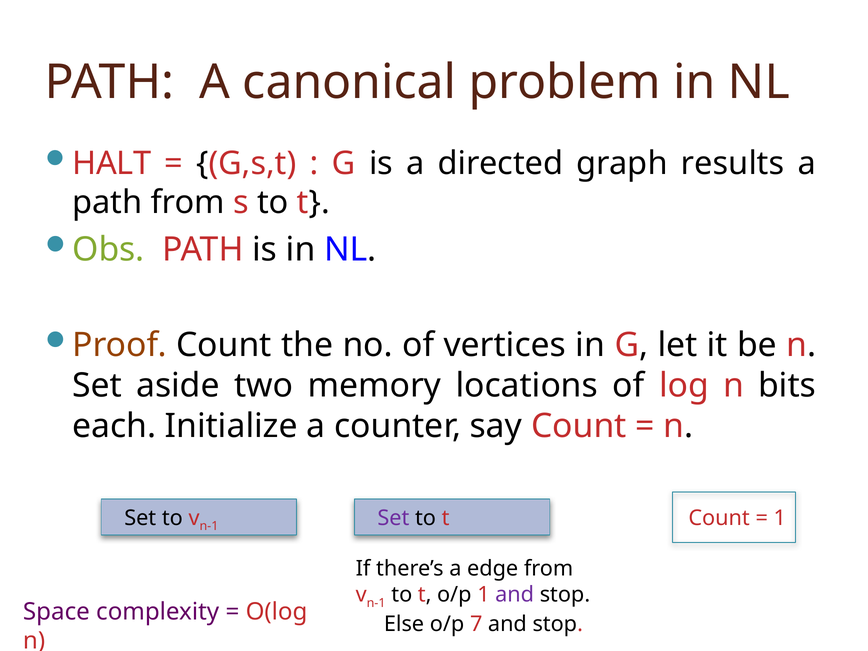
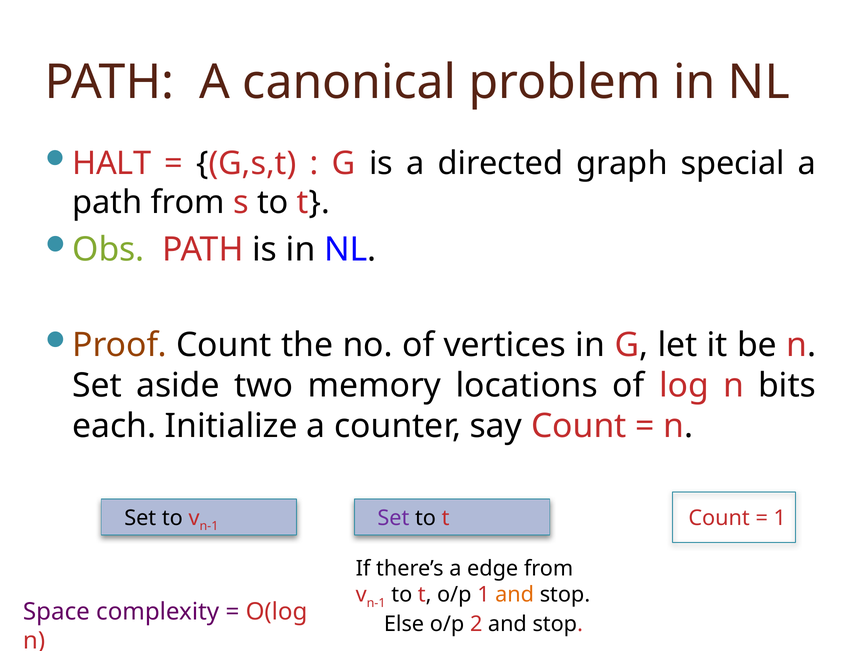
results: results -> special (733, 164)
and colour: purple -> orange (515, 595)
7: 7 -> 2 (476, 624)
